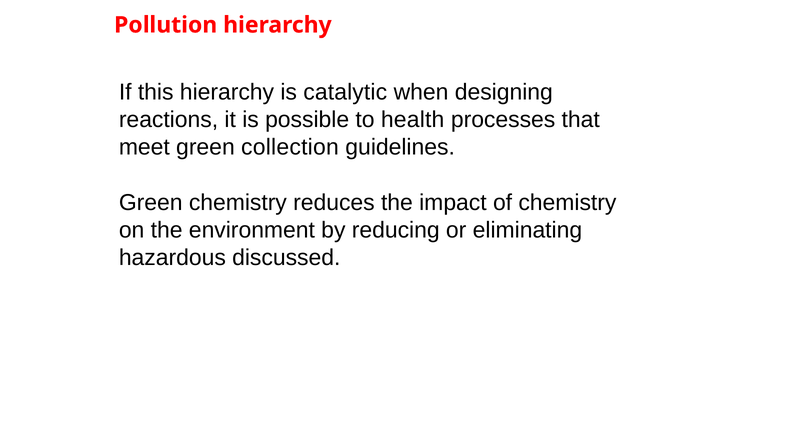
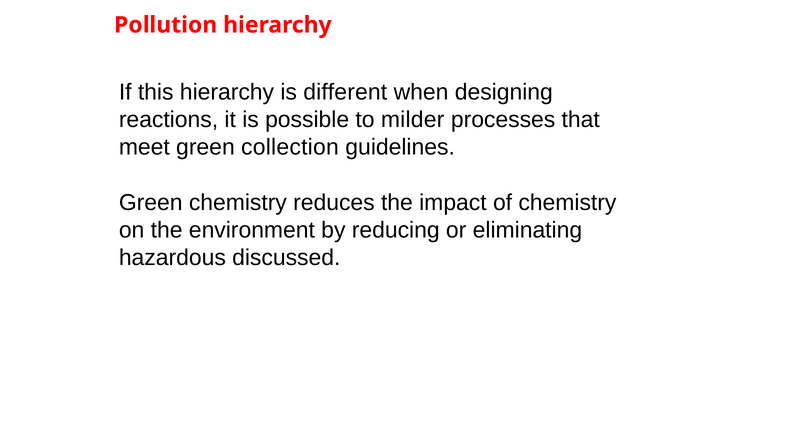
catalytic: catalytic -> different (345, 92)
health: health -> milder (413, 120)
